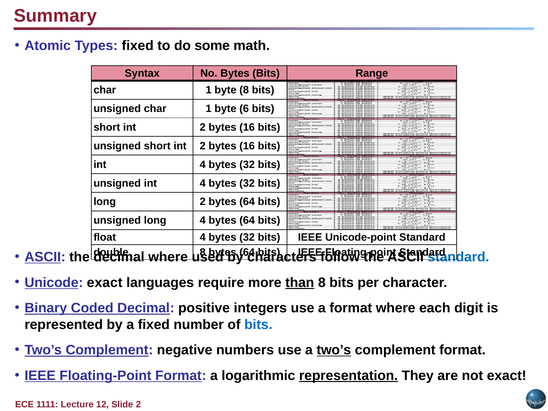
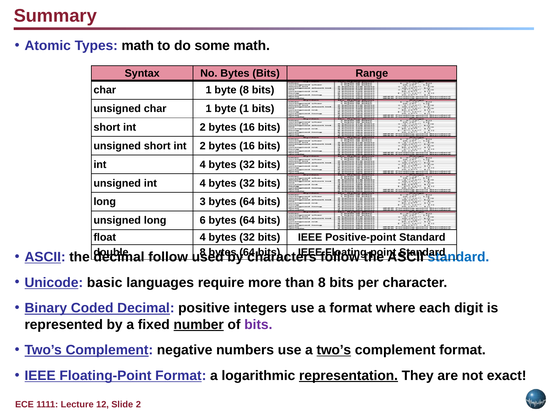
Types fixed: fixed -> math (138, 46)
6: 6 -> 1 (244, 109)
2: 2 -> 3 (203, 202)
4: 4 -> 6 (203, 220)
Unicode-point: Unicode-point -> Positive-point (361, 237)
where: where -> follow (168, 257)
Unicode exact: exact -> basic (105, 283)
than underline: present -> none (300, 283)
number underline: none -> present (199, 325)
bits colour: blue -> purple (258, 325)
